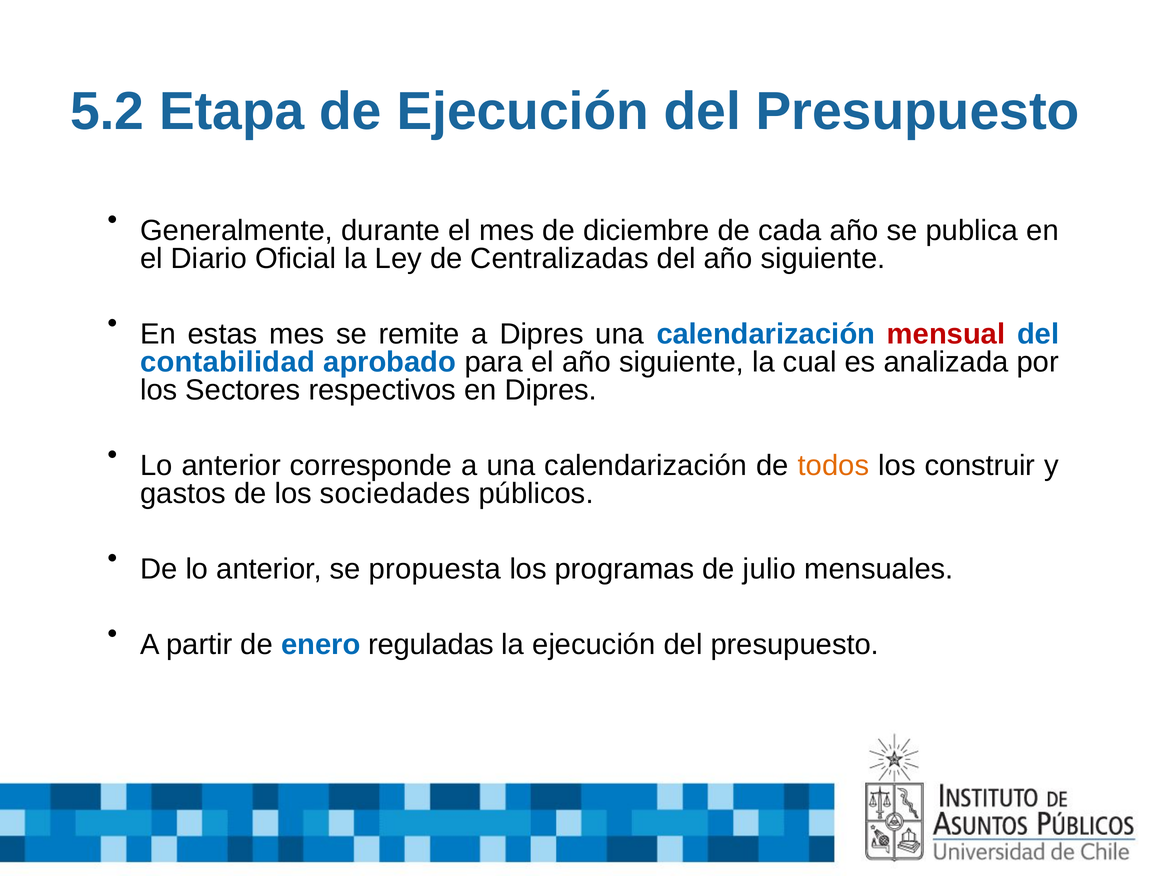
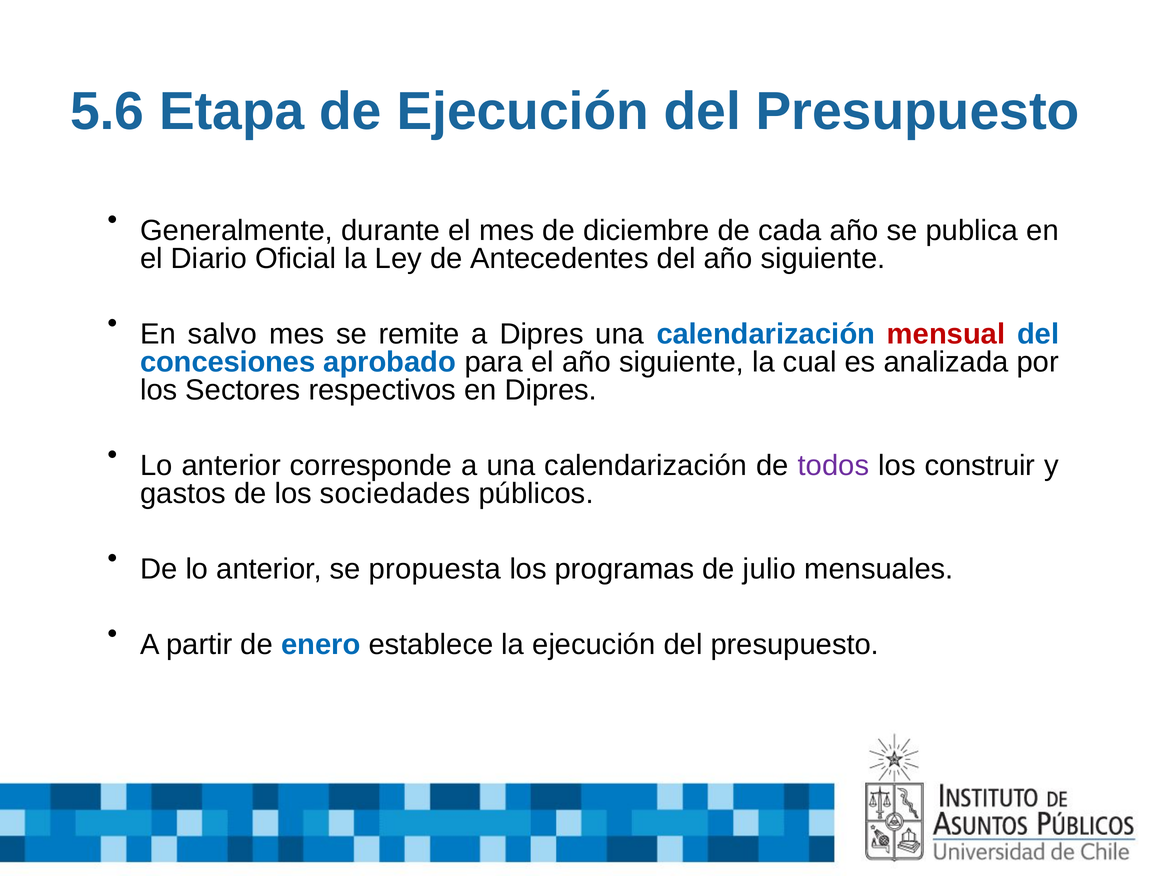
5.2: 5.2 -> 5.6 (107, 112)
Centralizadas: Centralizadas -> Antecedentes (560, 258)
estas: estas -> salvo (222, 334)
contabilidad: contabilidad -> concesiones (228, 362)
todos colour: orange -> purple (833, 465)
reguladas: reguladas -> establece (431, 644)
